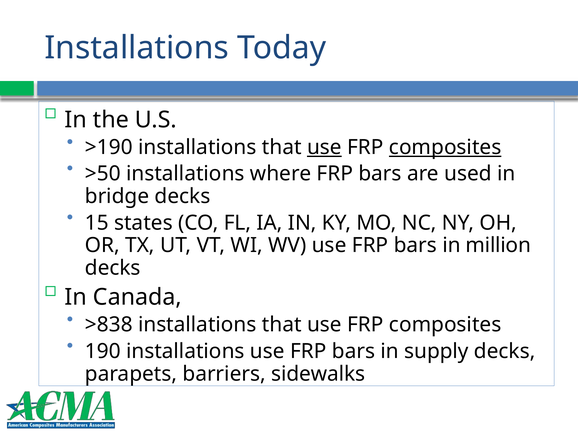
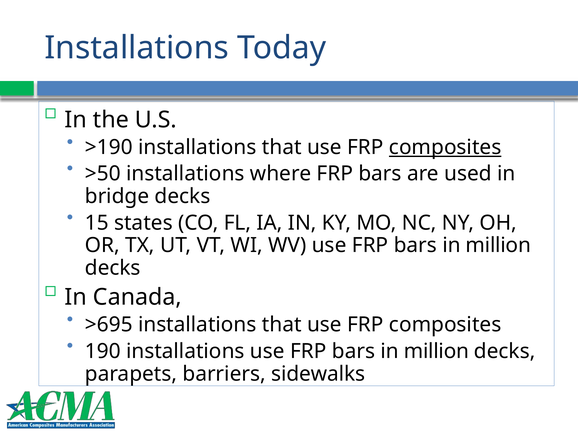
use underline: present -> none (324, 147)
>838: >838 -> >695 (109, 324)
supply: supply -> million (436, 351)
